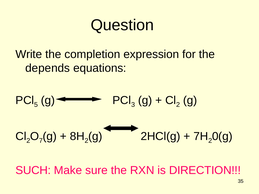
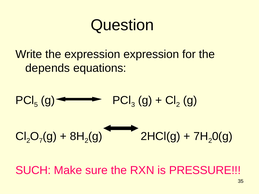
the completion: completion -> expression (92, 54)
DIRECTION: DIRECTION -> PRESSURE (205, 171)
